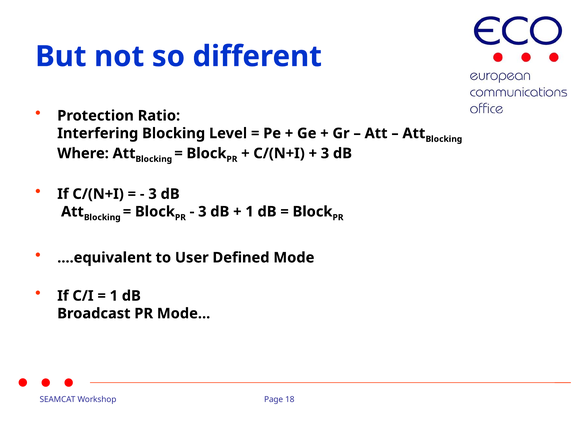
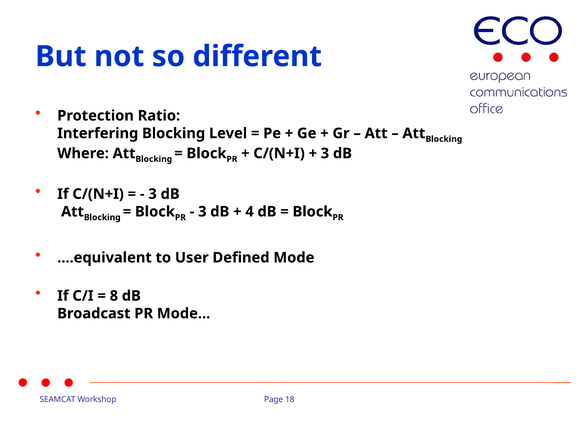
1: 1 -> 4 (250, 211)
1: 1 -> 8 (114, 295)
